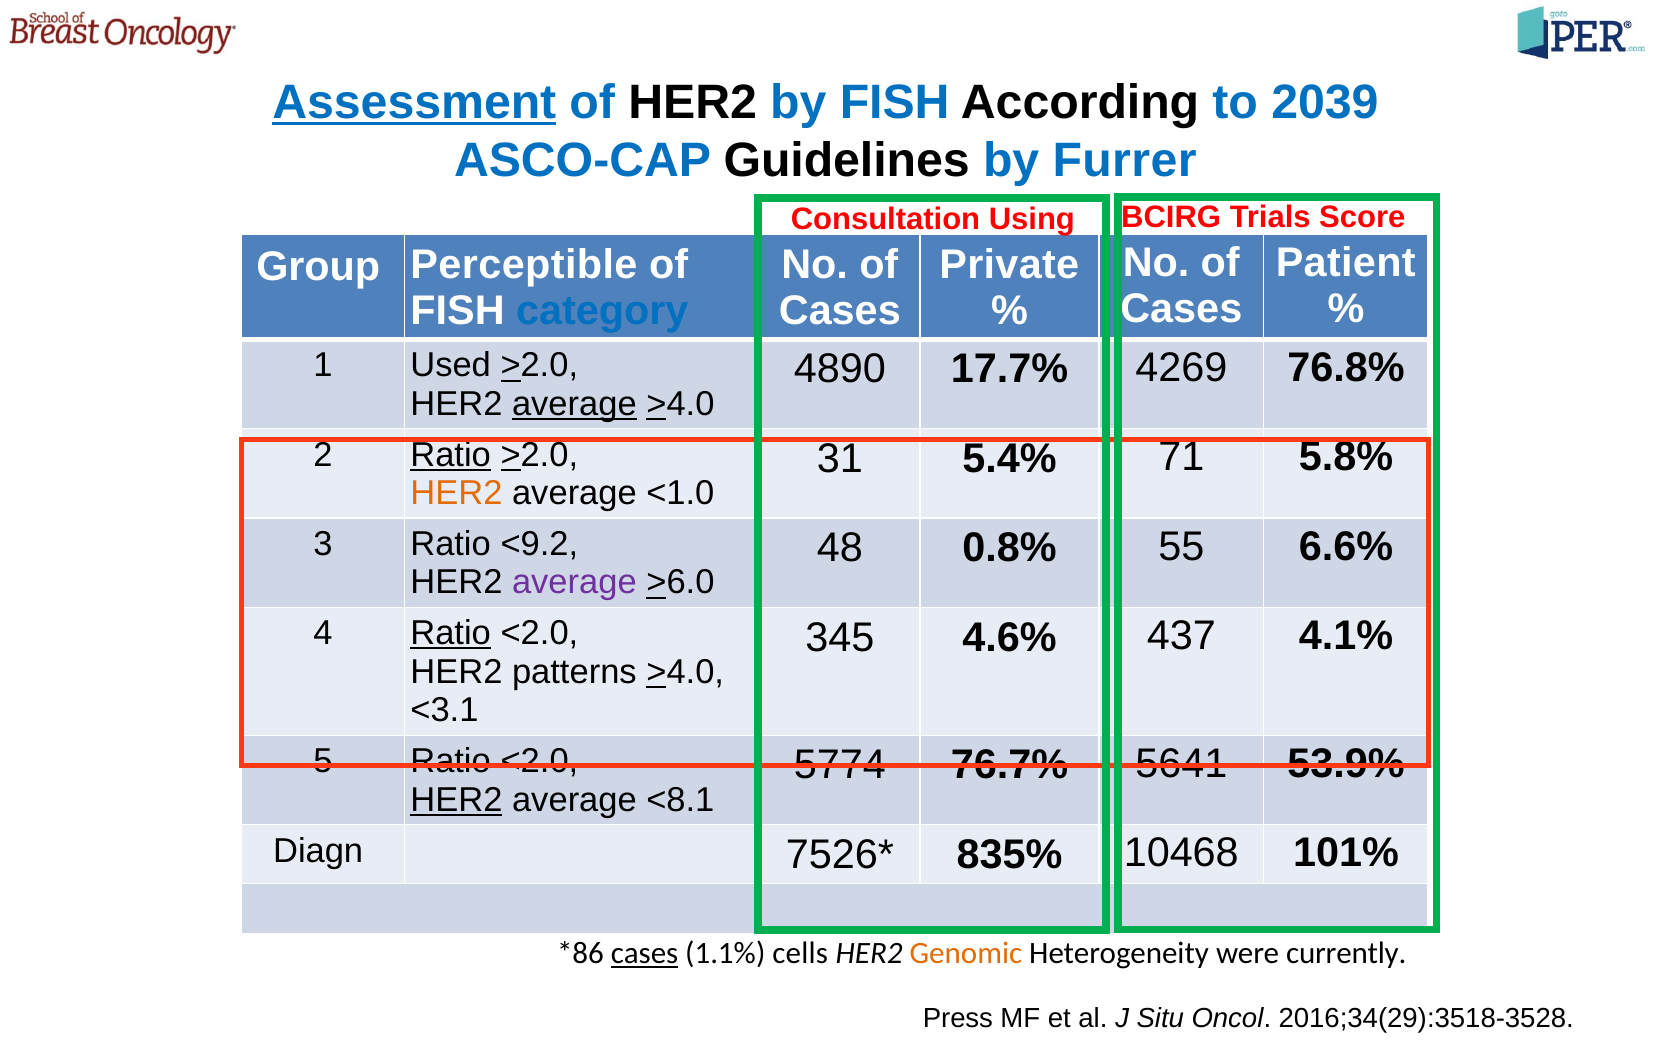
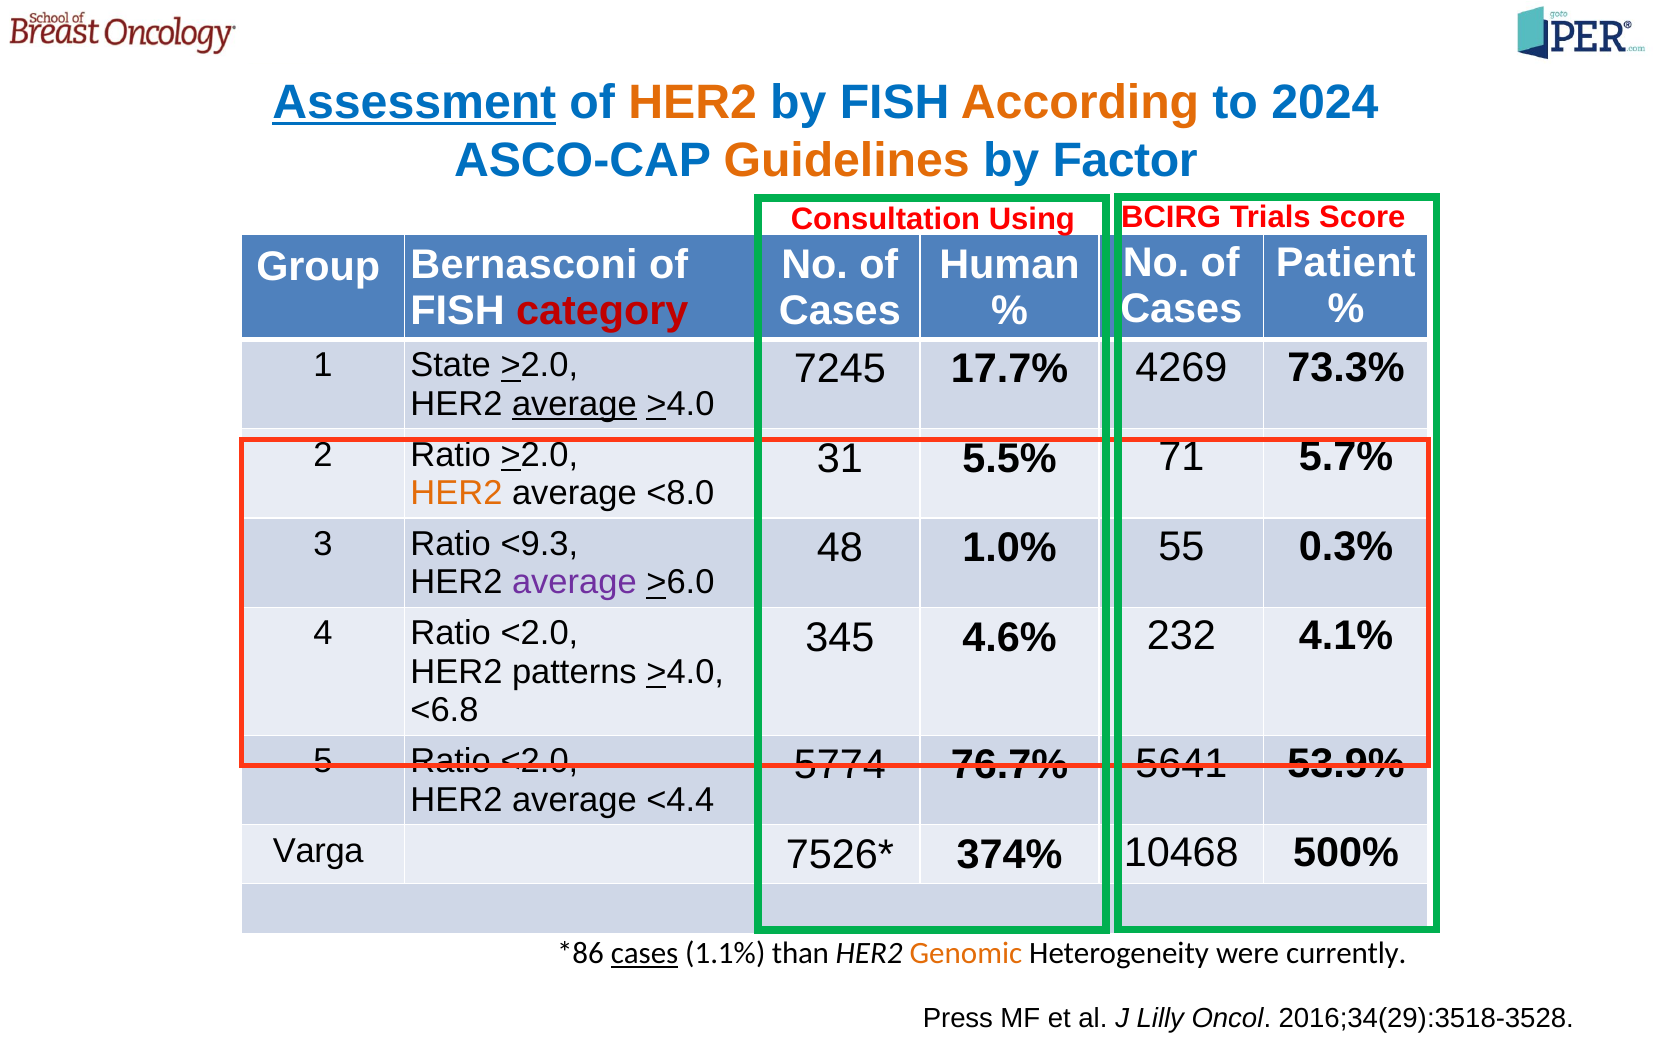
HER2 colour: black -> orange (693, 103)
According colour: black -> orange (1080, 103)
2039: 2039 -> 2024 (1325, 103)
Guidelines colour: black -> orange (847, 161)
Furrer: Furrer -> Factor (1125, 161)
Private: Private -> Human (1009, 265)
Perceptible: Perceptible -> Bernasconi (524, 265)
category colour: blue -> red (602, 311)
Used: Used -> State (451, 365)
4890: 4890 -> 7245 (840, 369)
76.8%: 76.8% -> 73.3% (1346, 368)
Ratio underline: present -> none (451, 455)
5.4%: 5.4% -> 5.5% (1010, 459)
5.8%: 5.8% -> 5.7% (1346, 457)
<1.0: <1.0 -> <8.0 (680, 493)
<9.2: <9.2 -> <9.3 (539, 544)
0.8%: 0.8% -> 1.0% (1010, 548)
6.6%: 6.6% -> 0.3% (1346, 547)
Ratio underline: present -> none (451, 634)
437: 437 -> 232 (1181, 636)
<3.1: <3.1 -> <6.8 (444, 710)
HER2 underline: present -> none (456, 800)
<8.1: <8.1 -> <4.4 (680, 800)
Diagn: Diagn -> Varga (318, 851)
835%: 835% -> 374% (1010, 855)
101%: 101% -> 500% (1346, 853)
cells: cells -> than (800, 954)
Situ: Situ -> Lilly (1160, 1019)
